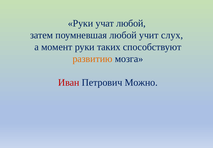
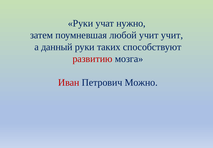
учат любой: любой -> нужно (131, 23)
учит слух: слух -> учит (172, 35)
момент: момент -> данный (57, 47)
развитию colour: orange -> red (92, 59)
